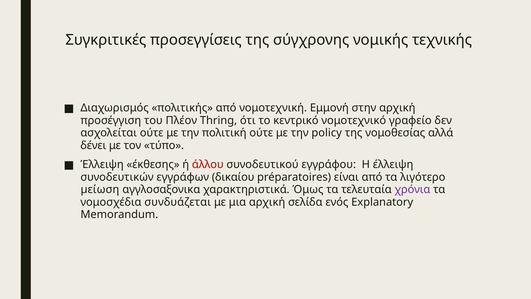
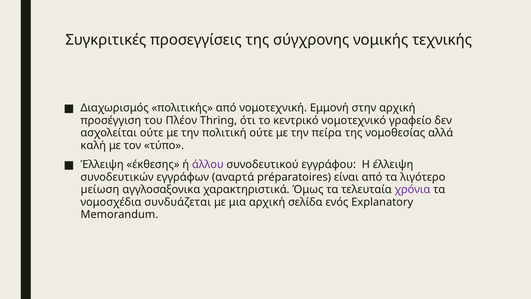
policy: policy -> πείρα (327, 133)
δένει: δένει -> καλή (93, 145)
άλλου colour: red -> purple (208, 164)
δικαίου: δικαίου -> αναρτά (233, 177)
